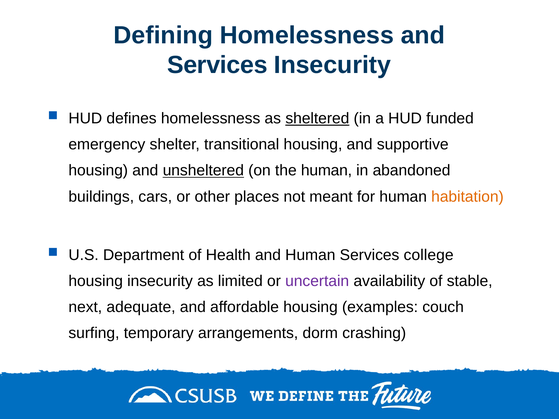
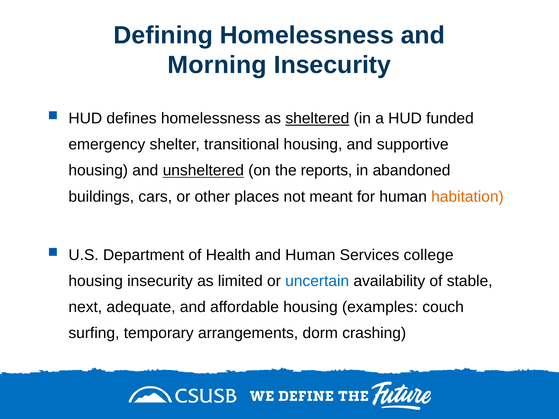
Services: Services -> Morning (217, 65)
the human: human -> reports (326, 171)
uncertain colour: purple -> blue (317, 281)
